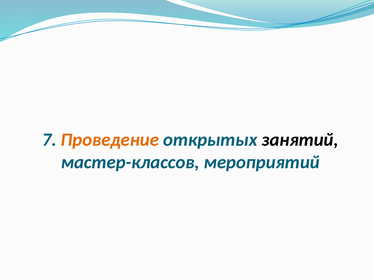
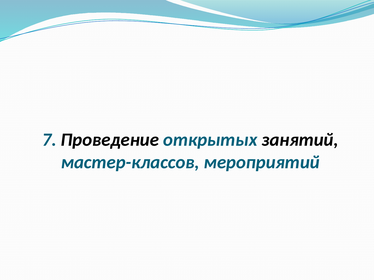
Проведение colour: orange -> black (110, 140)
